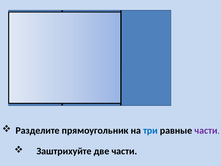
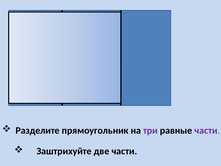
три colour: blue -> purple (150, 130)
